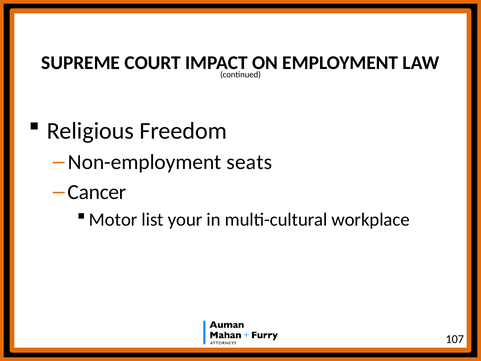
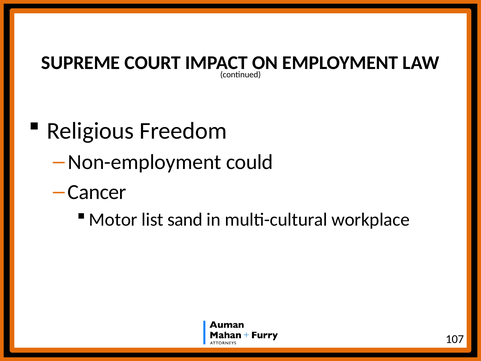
seats: seats -> could (250, 162)
your: your -> sand (185, 220)
